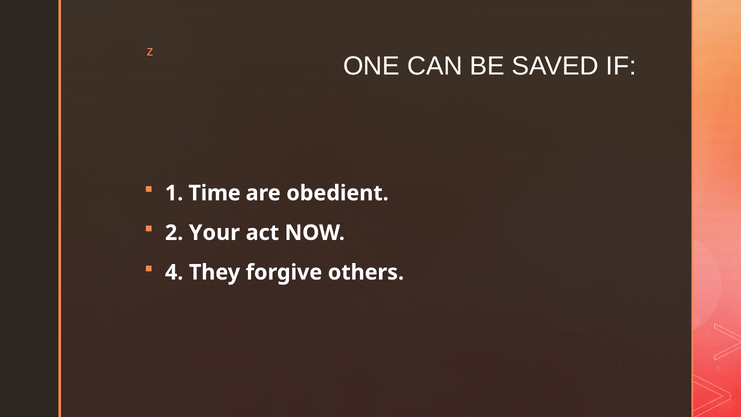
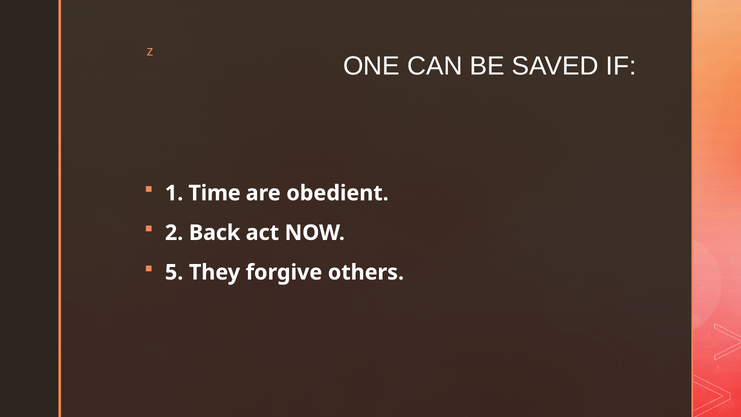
Your: Your -> Back (215, 233)
4: 4 -> 5 (174, 272)
